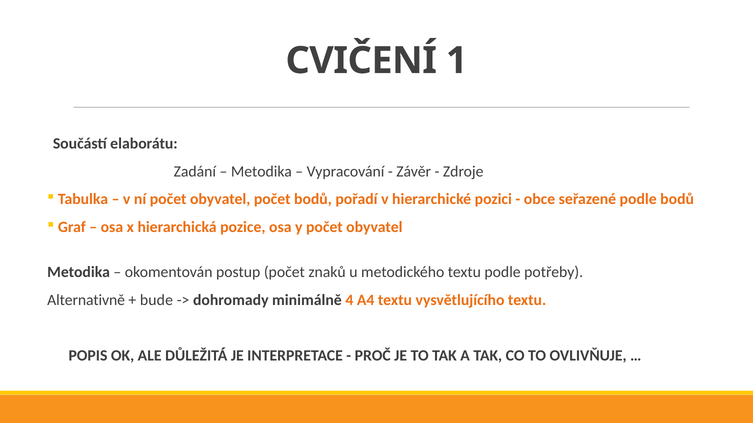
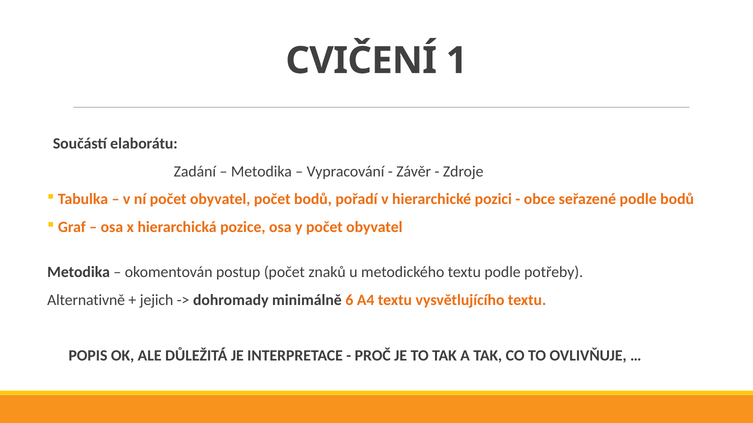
bude: bude -> jejich (157, 300)
4: 4 -> 6 (349, 300)
